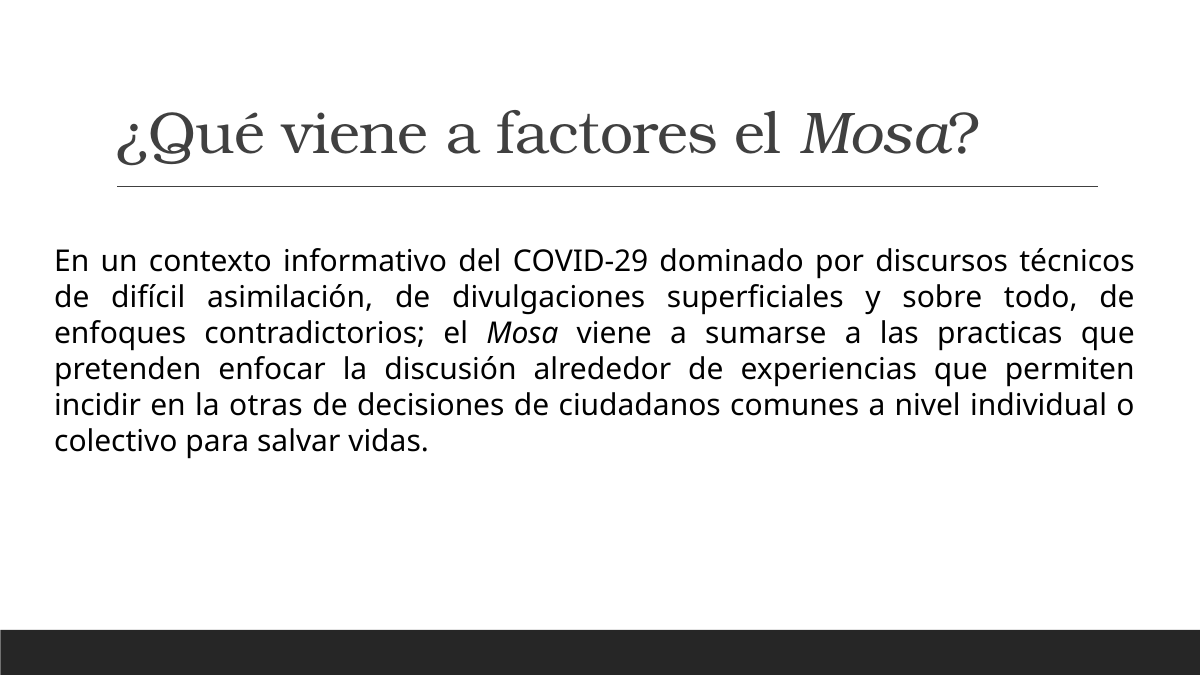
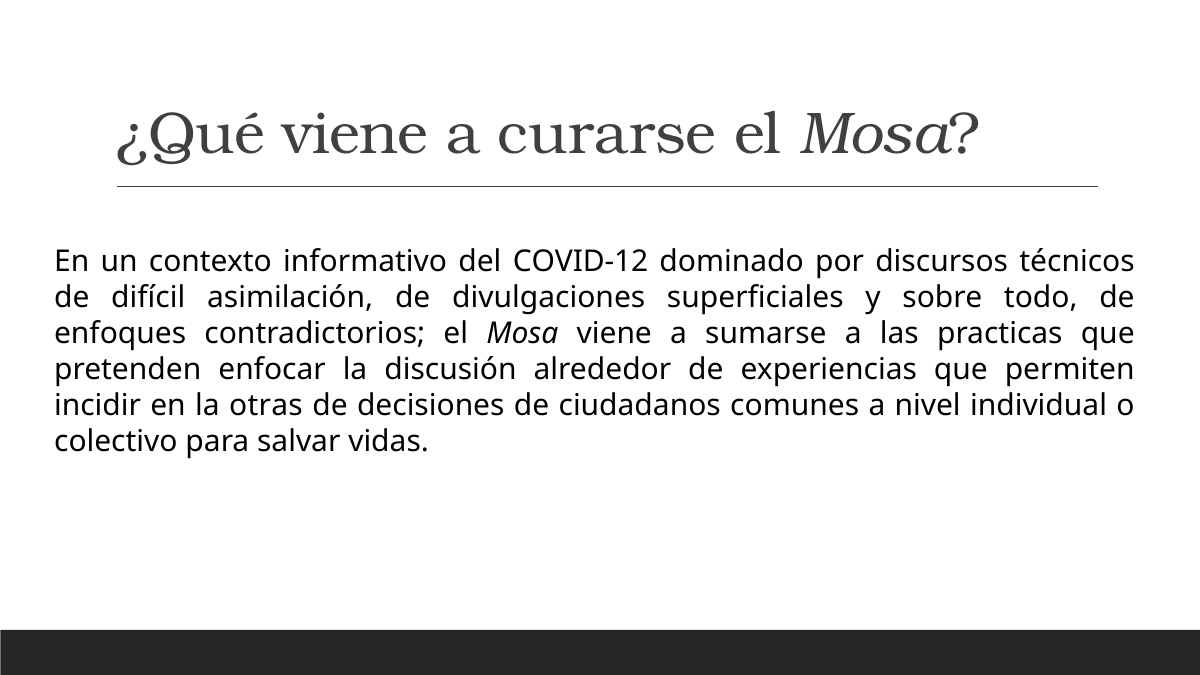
factores: factores -> curarse (607, 134)
COVID-29: COVID-29 -> COVID-12 (581, 262)
